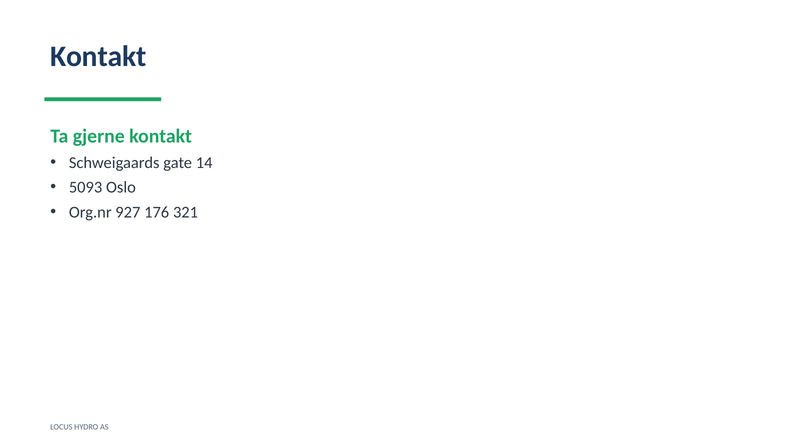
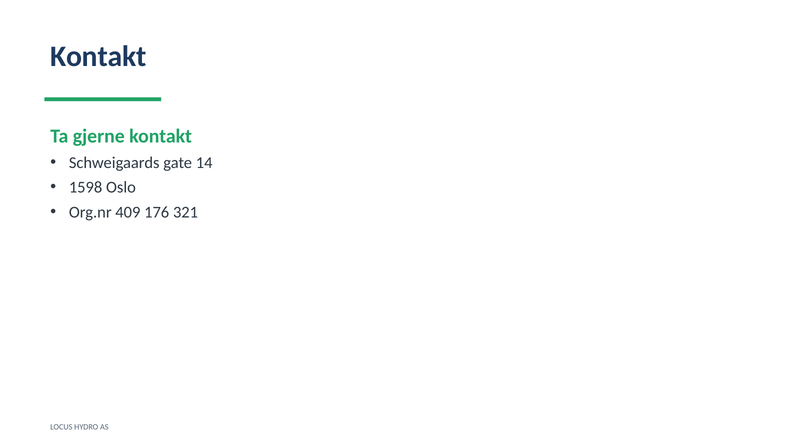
5093: 5093 -> 1598 (86, 187)
927: 927 -> 409 (128, 212)
